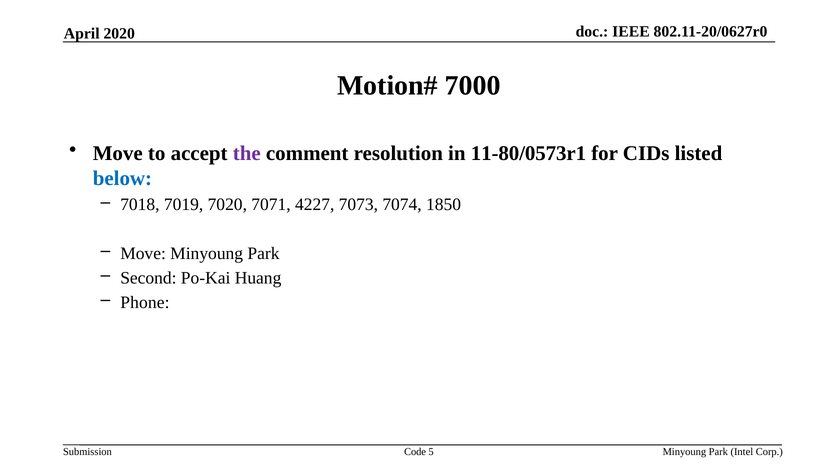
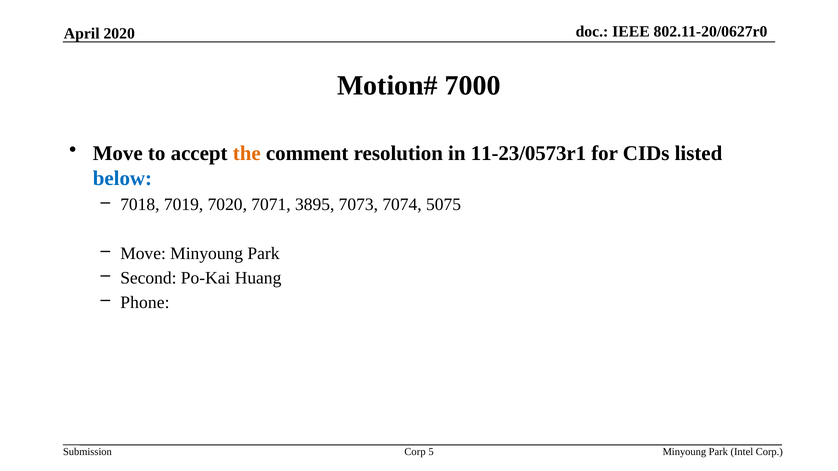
the colour: purple -> orange (247, 153)
11-80/0573r1: 11-80/0573r1 -> 11-23/0573r1 (529, 153)
4227: 4227 -> 3895 (315, 205)
1850: 1850 -> 5075 (444, 205)
Code: Code -> Corp (415, 452)
